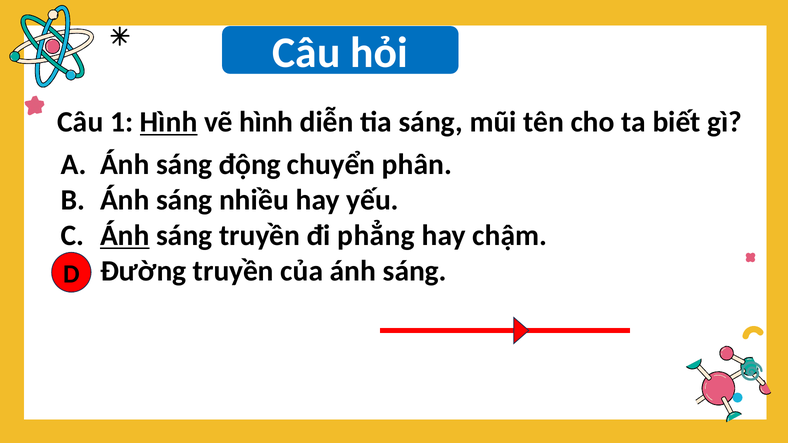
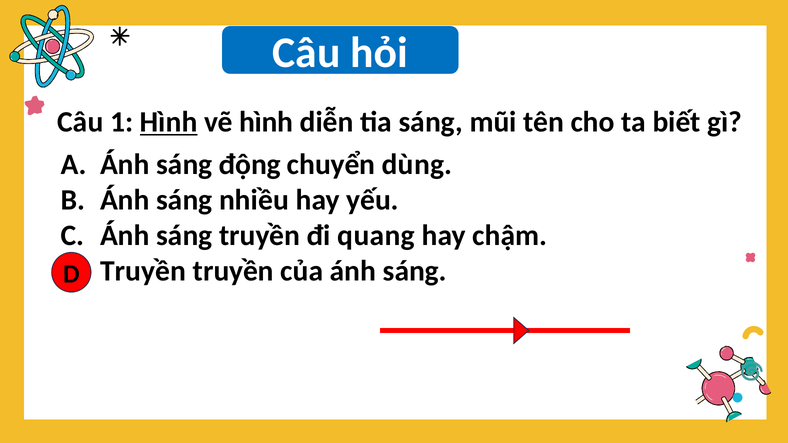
phân: phân -> dùng (417, 165)
Ánh underline: present -> none (125, 236)
phẳng: phẳng -> quang (376, 236)
Đường: Đường -> Truyền (143, 271)
